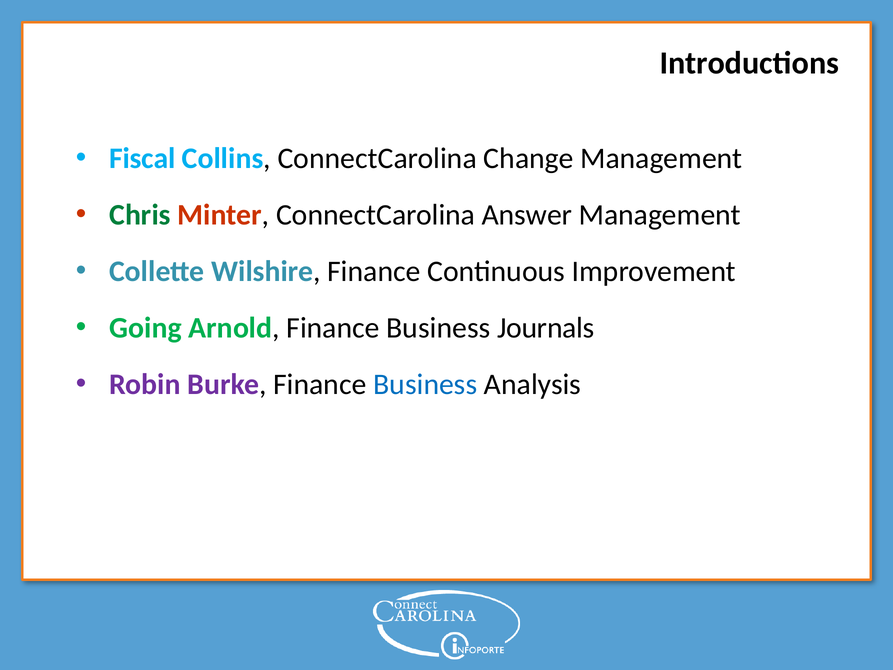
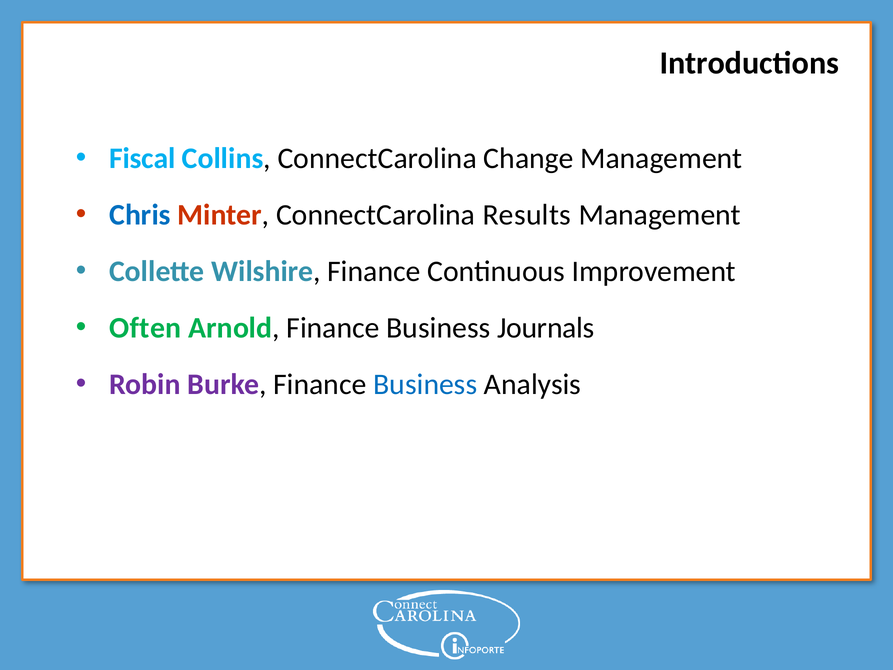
Chris colour: green -> blue (140, 215)
Answer: Answer -> Results (527, 215)
Going: Going -> Often (145, 328)
